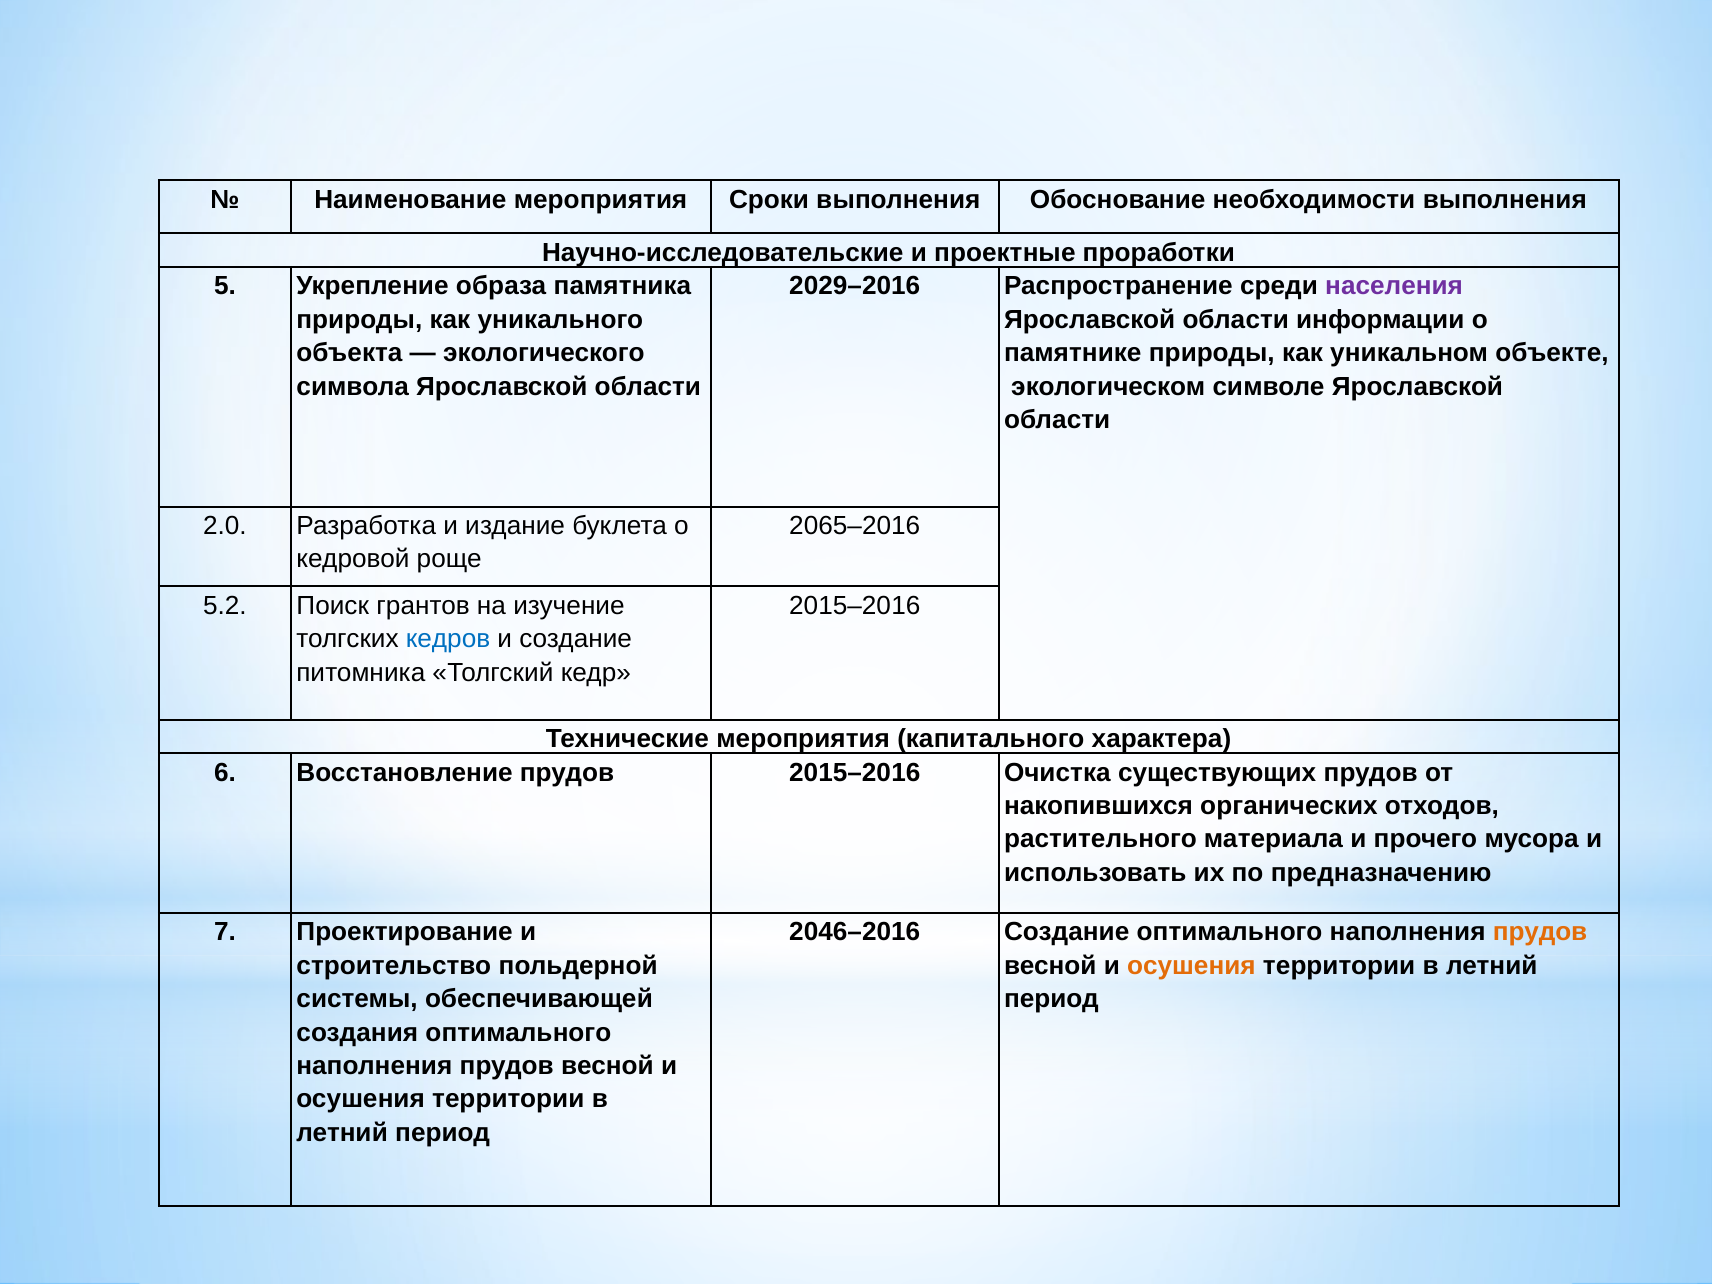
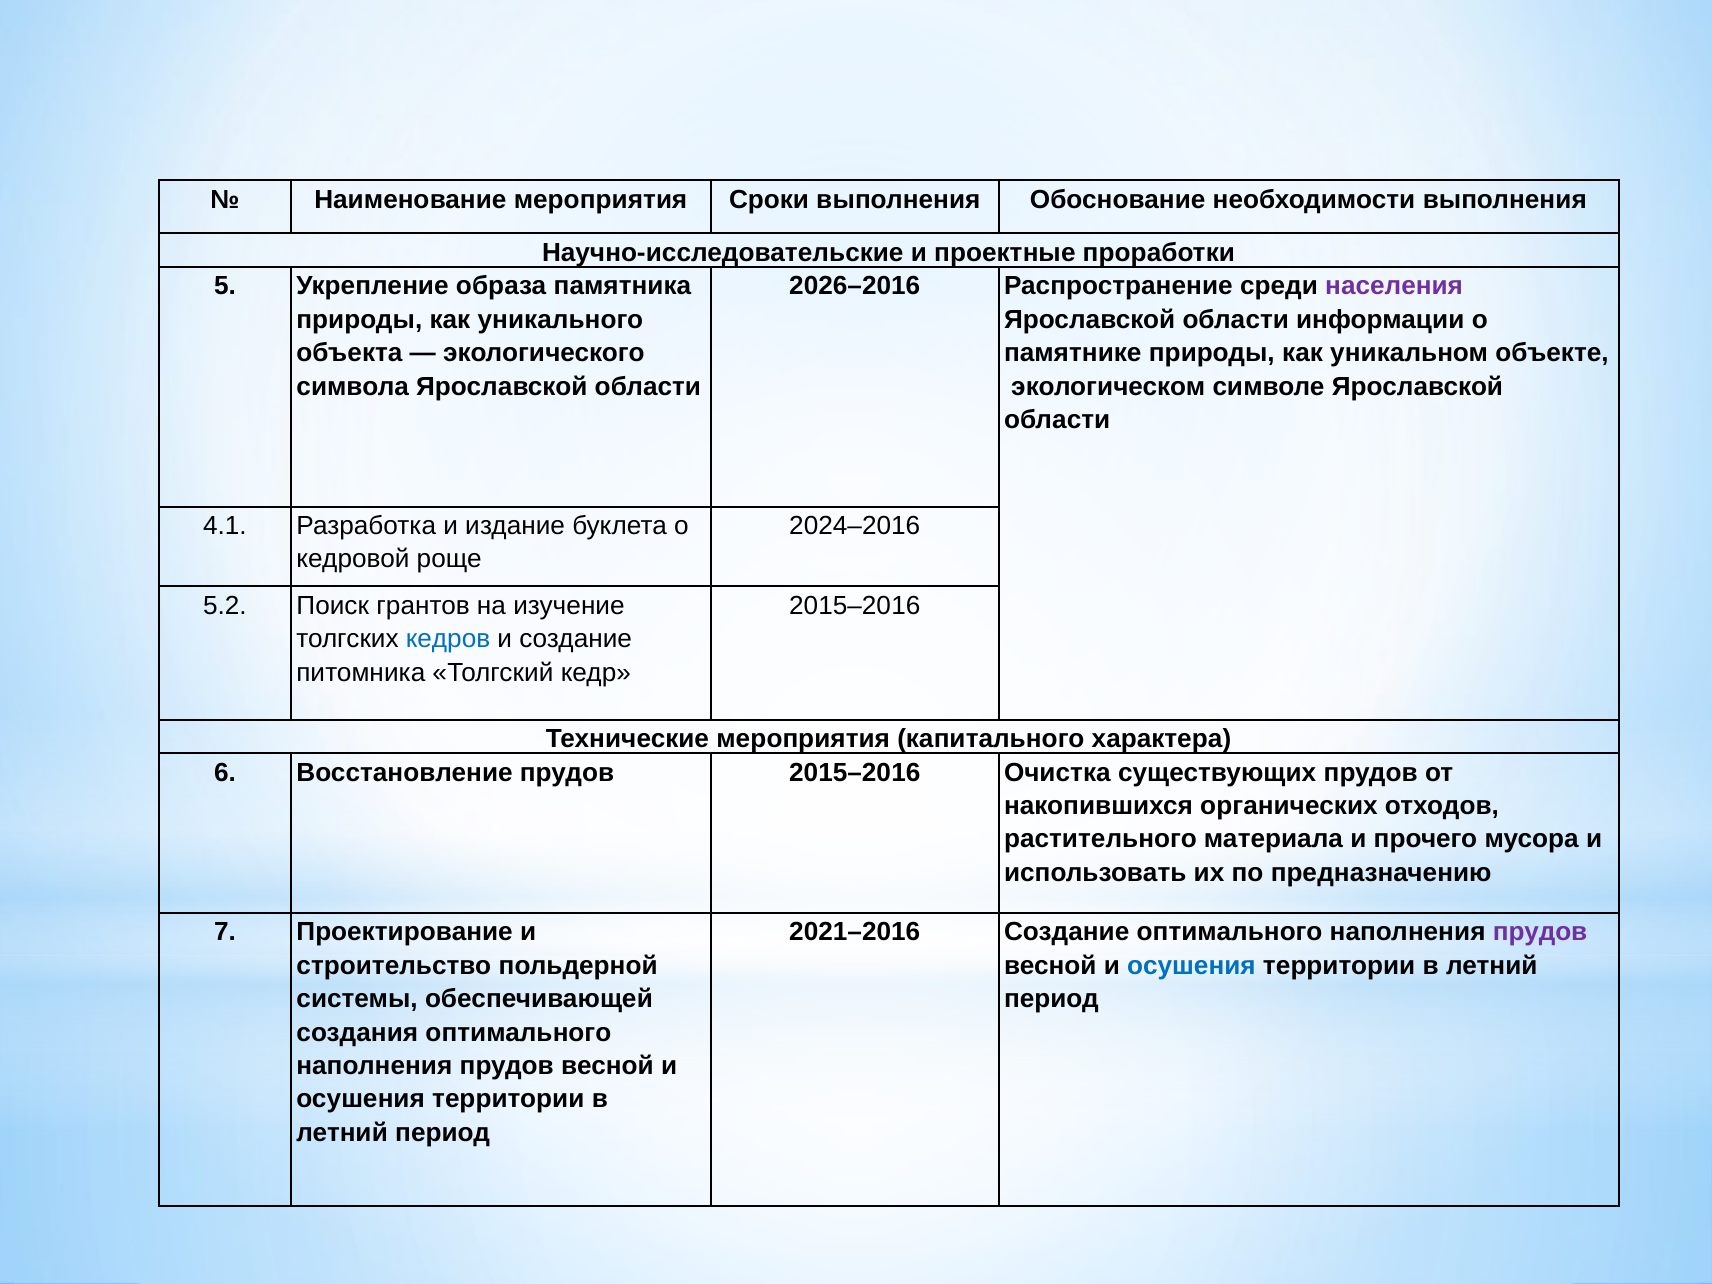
2029–2016: 2029–2016 -> 2026–2016 (855, 286)
2.0: 2.0 -> 4.1 (225, 526)
2065–2016: 2065–2016 -> 2024–2016 (855, 526)
2046–2016: 2046–2016 -> 2021–2016 (855, 932)
прудов colour: orange -> purple (1540, 932)
осушения colour: orange -> blue (1191, 966)
